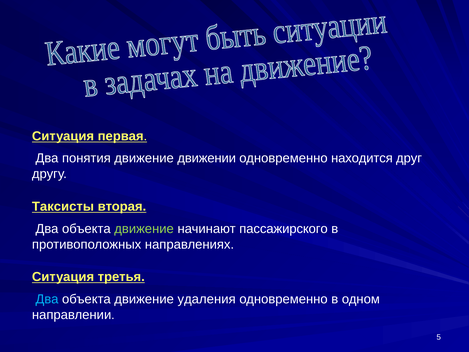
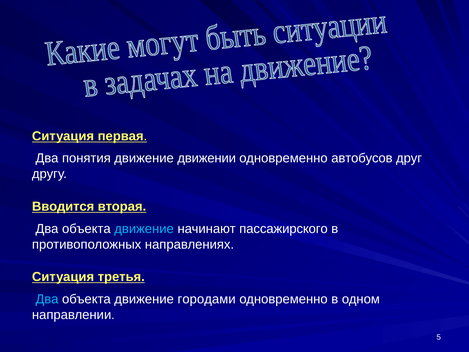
находится: находится -> автобусов (362, 158)
Таксисты: Таксисты -> Вводится (63, 206)
движение colour: light green -> light blue (144, 229)
удаления: удаления -> городами (207, 299)
